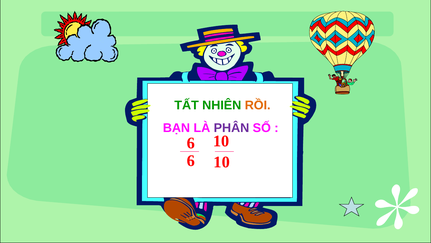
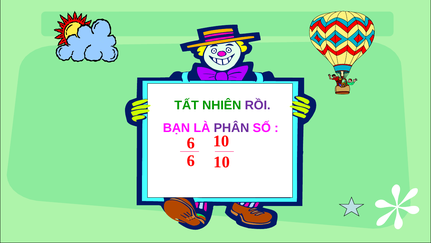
RỒI colour: orange -> purple (258, 105)
